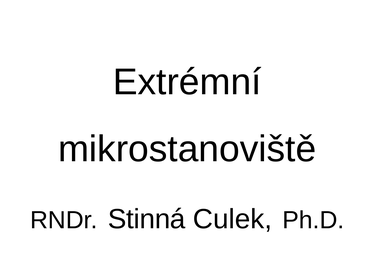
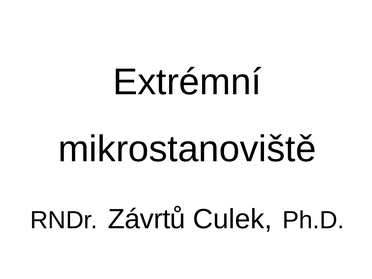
Stinná: Stinná -> Závrtů (147, 219)
